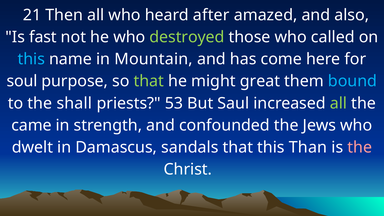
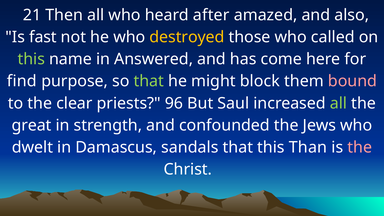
destroyed colour: light green -> yellow (187, 37)
this colour: light blue -> light green (31, 59)
Mountain: Mountain -> Answered (154, 59)
soul: soul -> find (22, 81)
great: great -> block (260, 81)
bound colour: light blue -> pink (353, 81)
shall: shall -> clear (74, 103)
53: 53 -> 96 (174, 103)
came: came -> great (32, 125)
